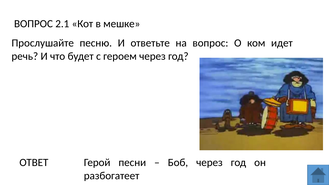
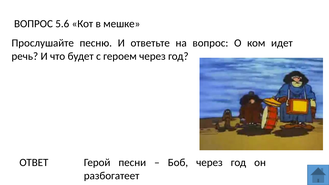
2.1: 2.1 -> 5.6 (62, 24)
